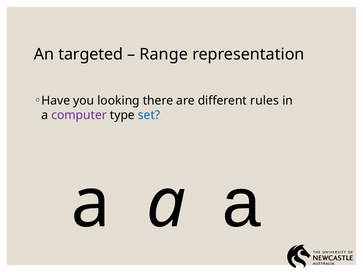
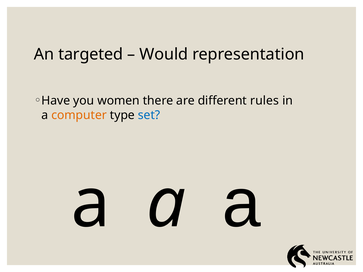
Range: Range -> Would (164, 54)
looking: looking -> women (119, 101)
computer colour: purple -> orange (79, 115)
